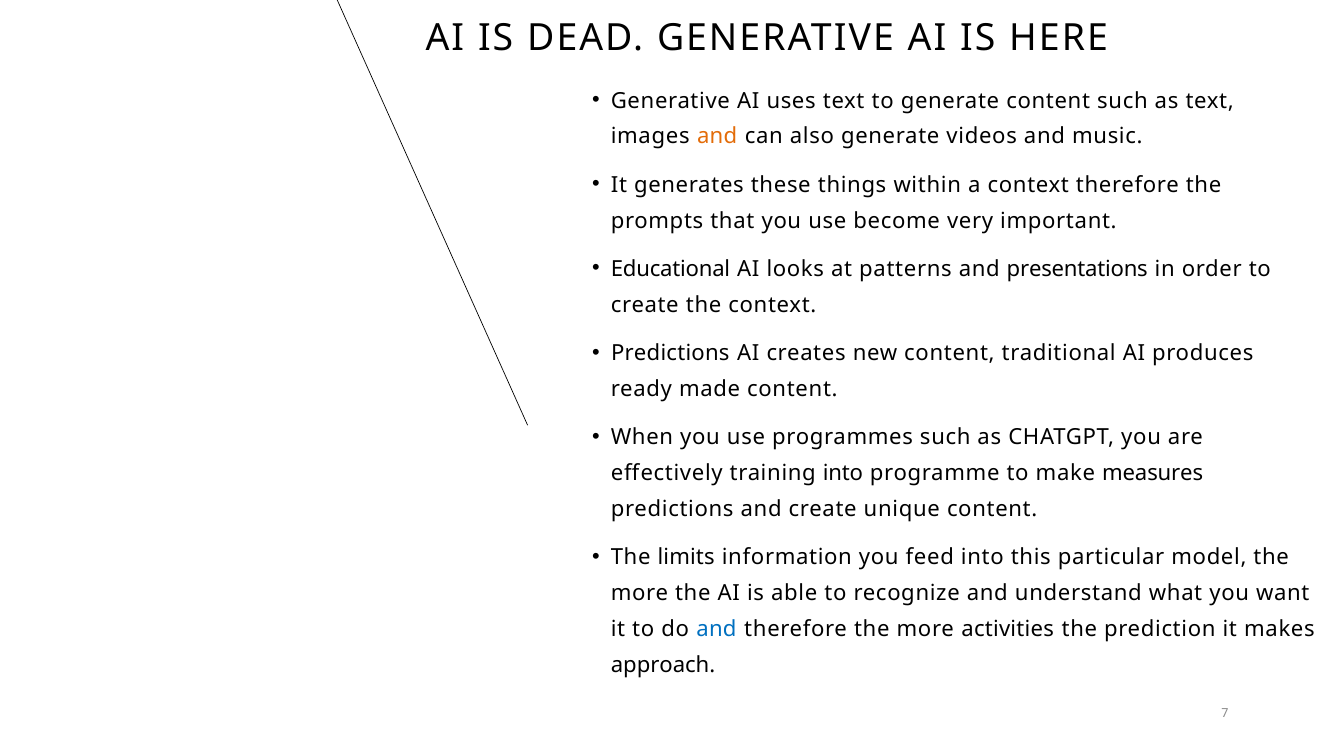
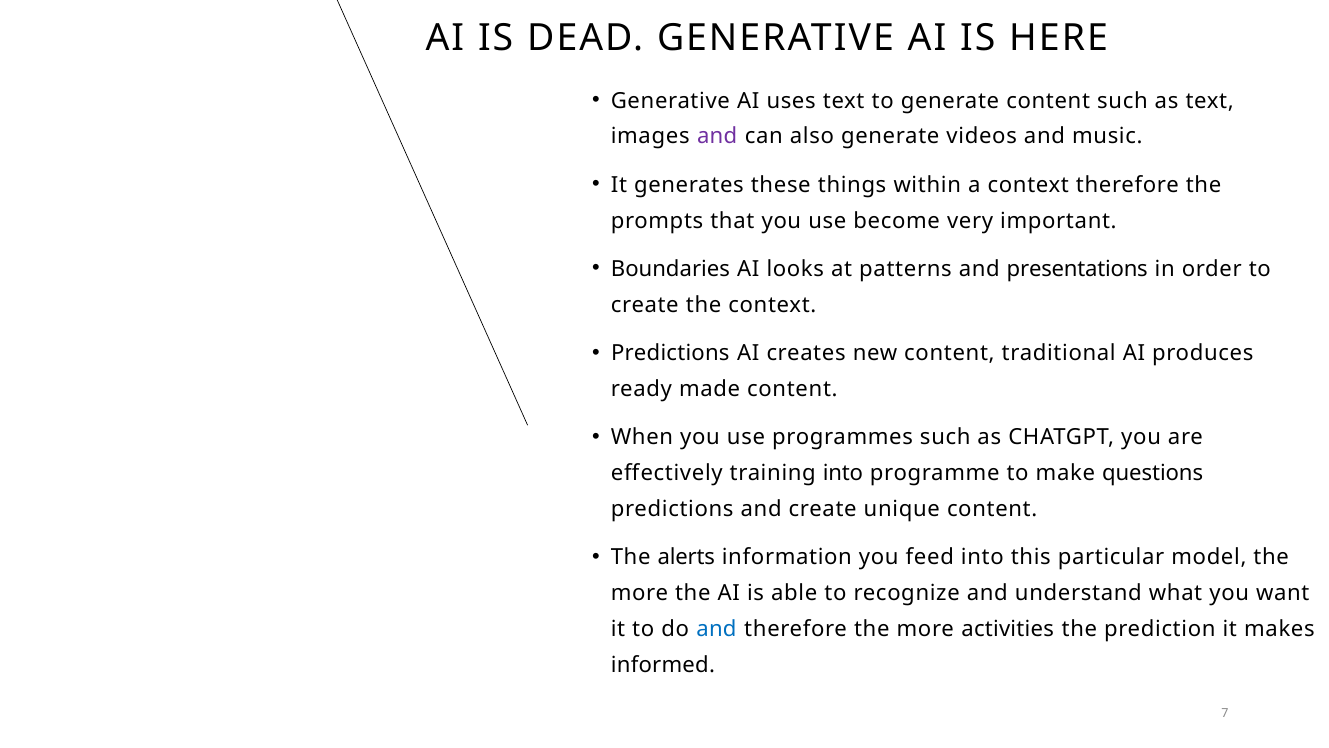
and colour: orange -> purple (717, 136)
Educational: Educational -> Boundaries (670, 269)
measures: measures -> questions (1153, 473)
limits: limits -> alerts (686, 557)
approach: approach -> informed (663, 664)
